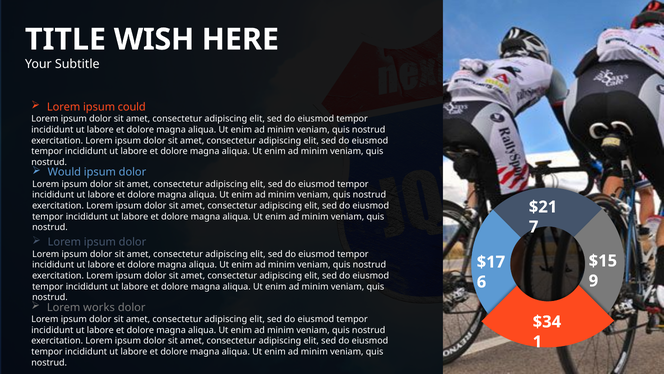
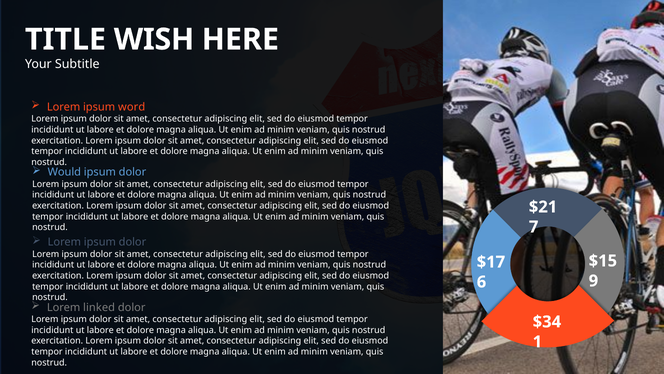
could: could -> word (132, 107)
works: works -> linked (99, 307)
